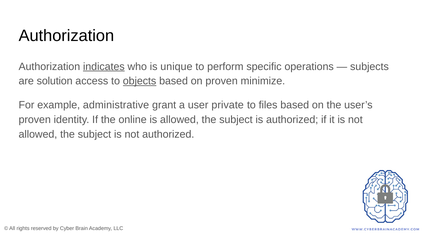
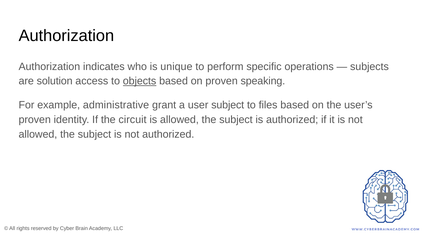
indicates underline: present -> none (104, 66)
minimize: minimize -> speaking (263, 81)
user private: private -> subject (228, 105)
online: online -> circuit (133, 119)
